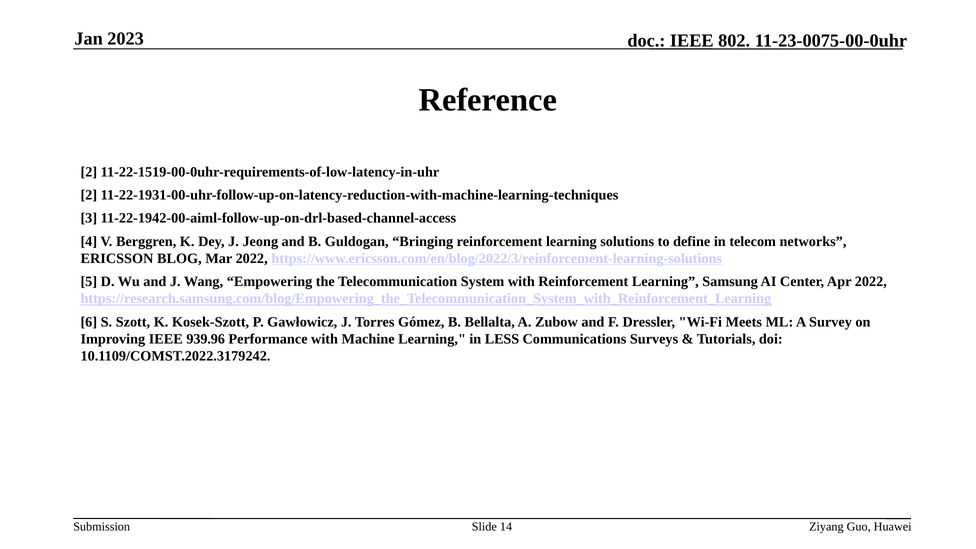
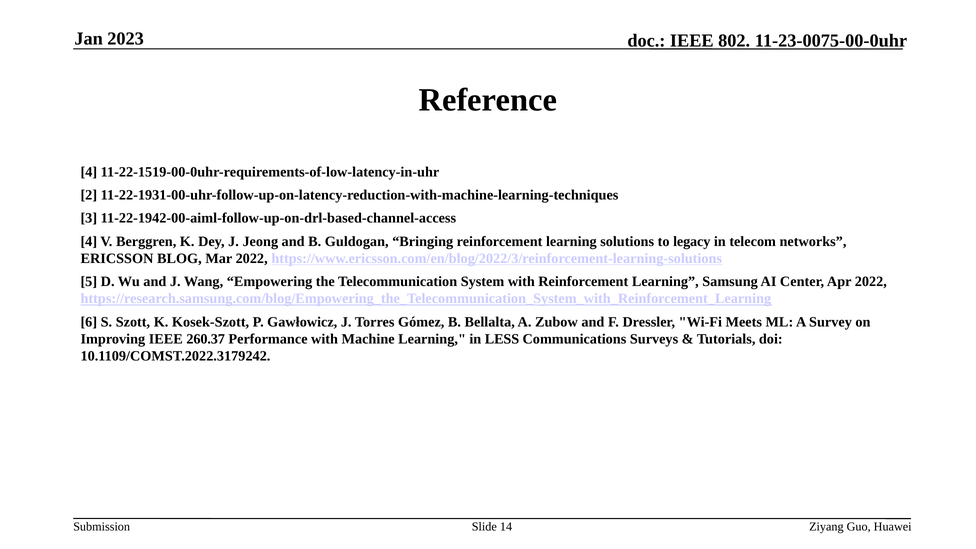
2: 2 -> 4 (89, 172)
define: define -> legacy (692, 241)
939.96: 939.96 -> 260.37 (206, 339)
